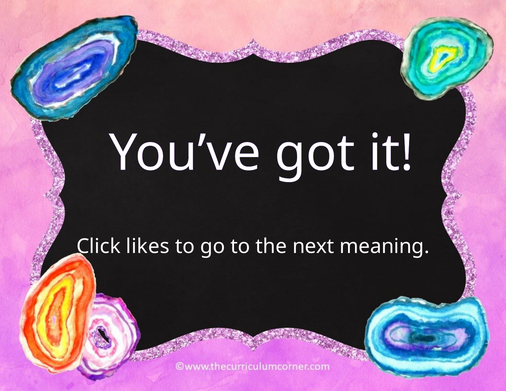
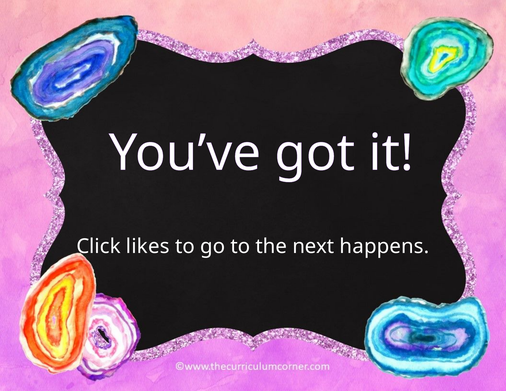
meaning: meaning -> happens (384, 246)
